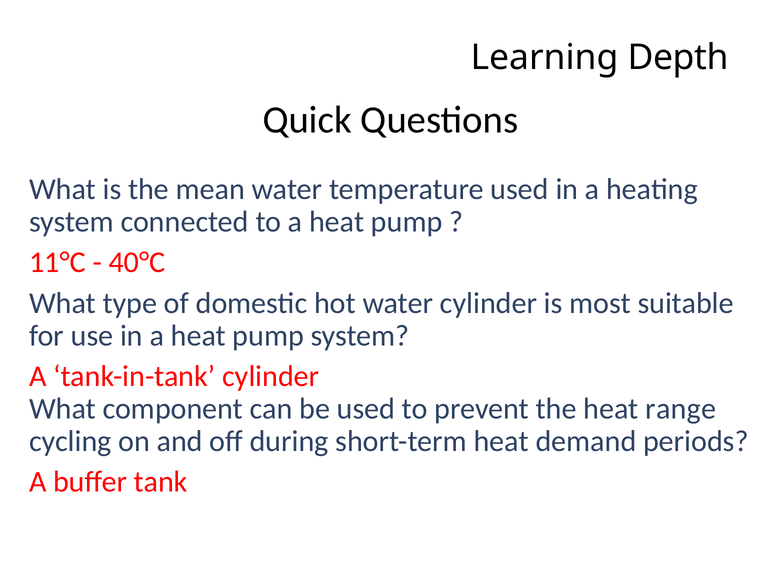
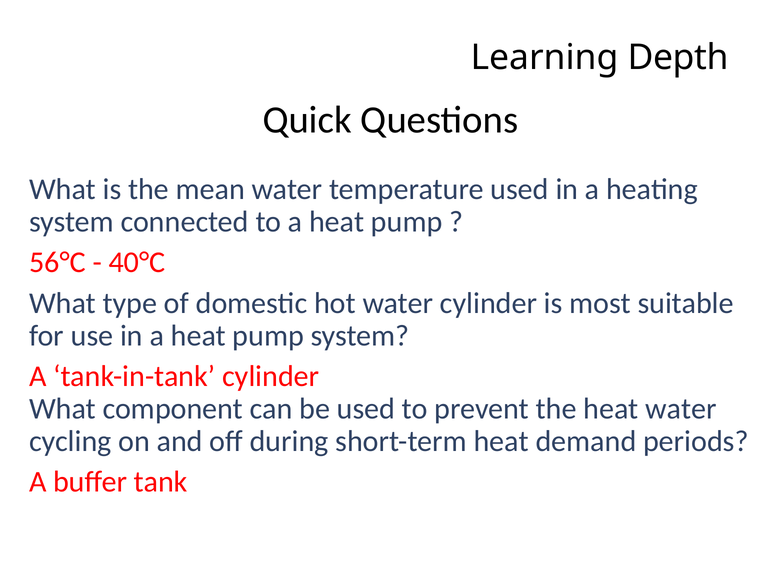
11°C: 11°C -> 56°C (57, 263)
heat range: range -> water (681, 409)
